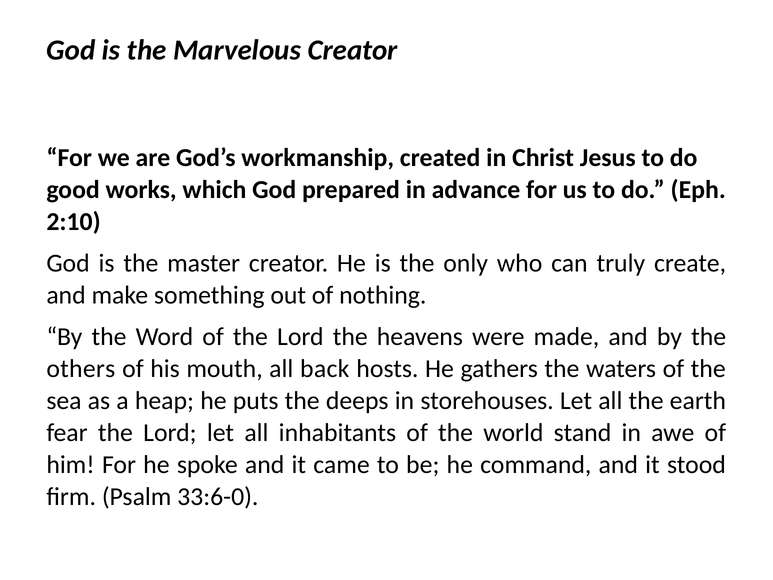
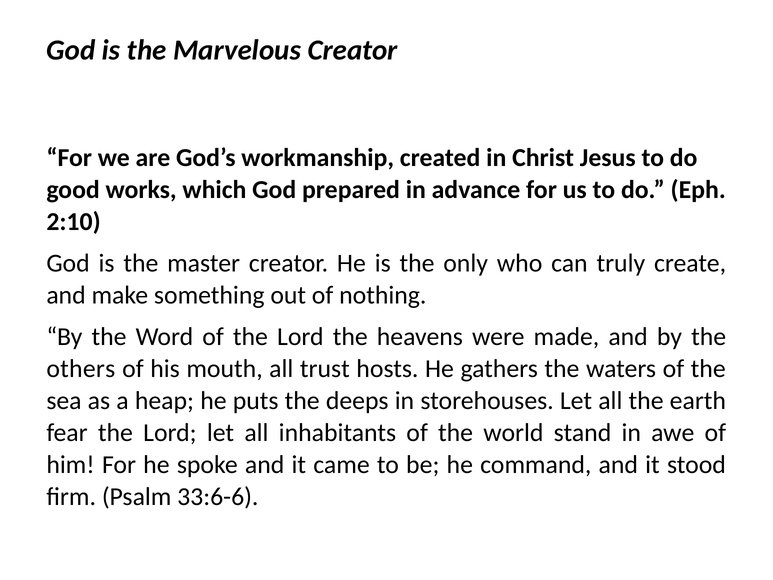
back: back -> trust (325, 369)
33:6-0: 33:6-0 -> 33:6-6 (218, 497)
